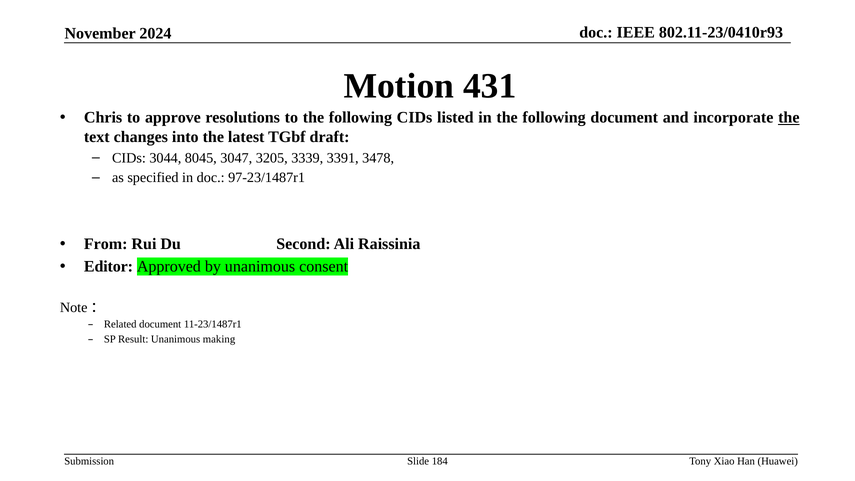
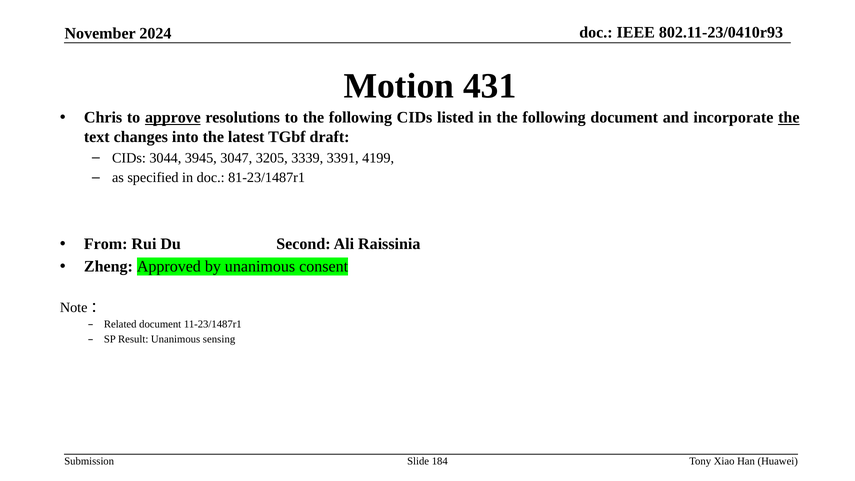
approve underline: none -> present (173, 118)
8045: 8045 -> 3945 (201, 158)
3478: 3478 -> 4199 (378, 158)
97-23/1487r1: 97-23/1487r1 -> 81-23/1487r1 (267, 178)
Editor: Editor -> Zheng (108, 267)
making: making -> sensing (219, 339)
